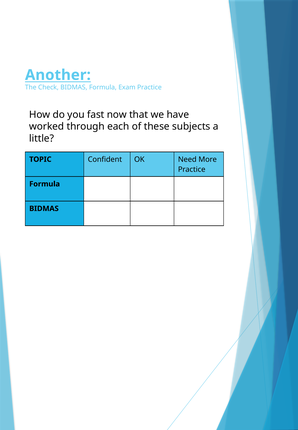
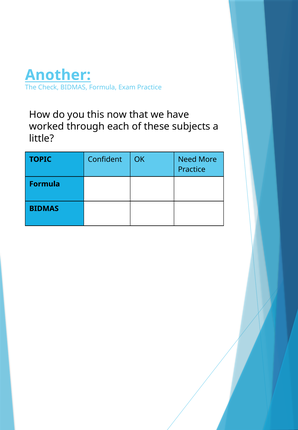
fast: fast -> this (96, 115)
